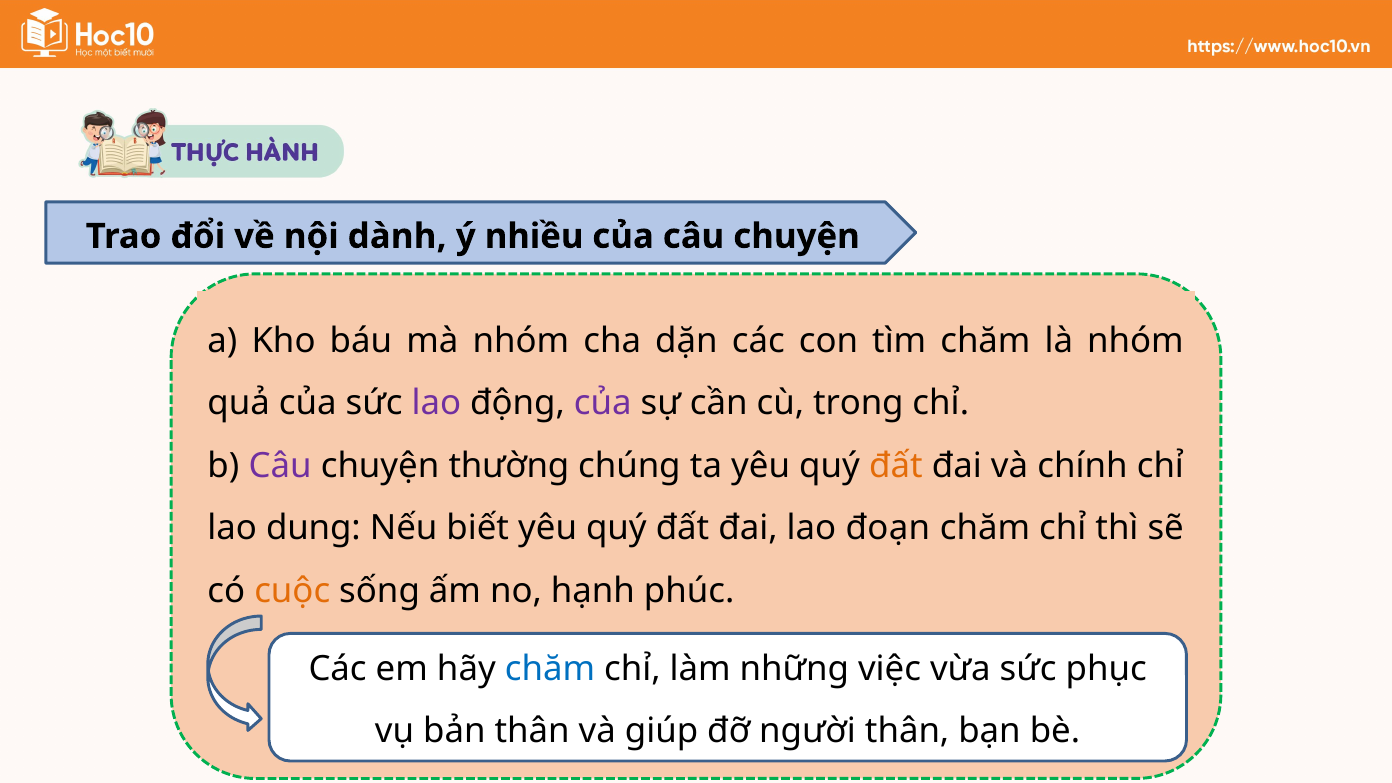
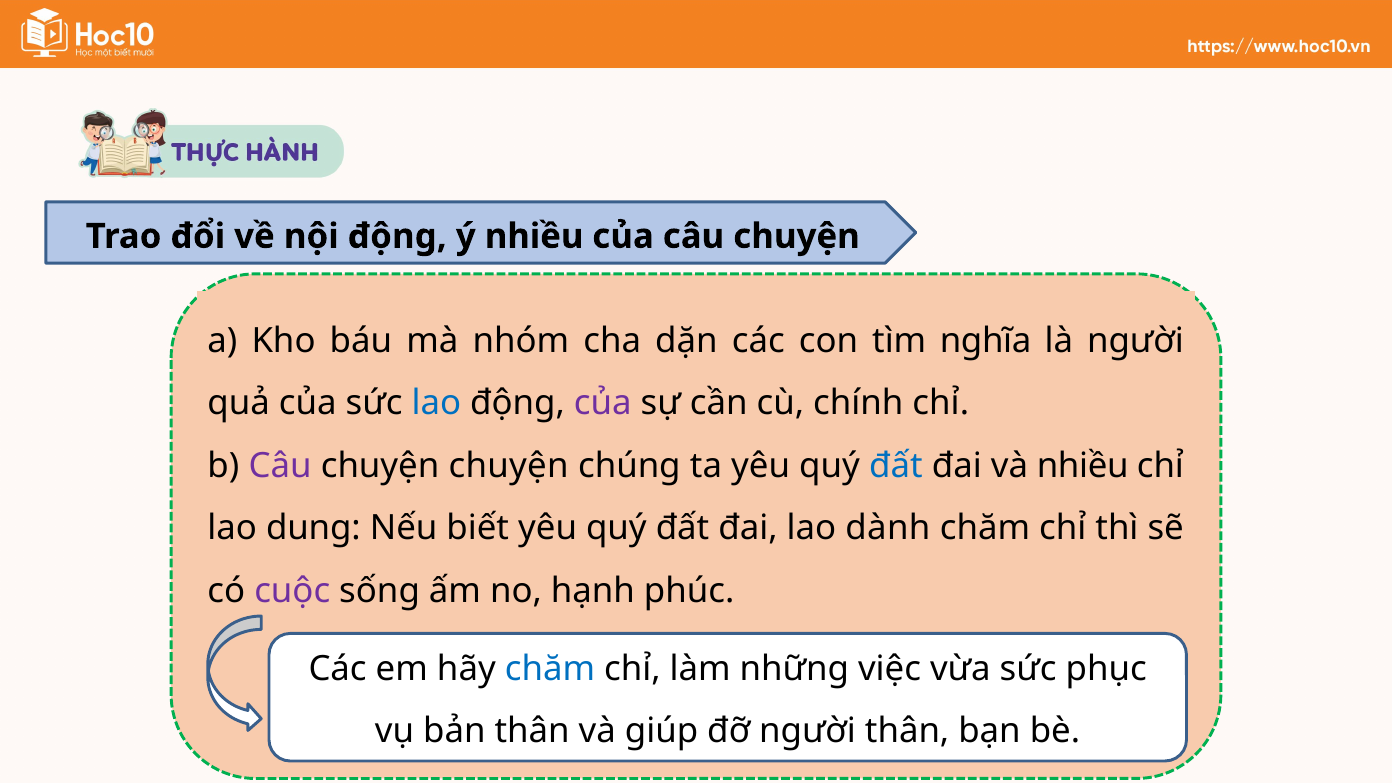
nội dành: dành -> động (397, 236)
tìm chăm: chăm -> nghĩa (986, 341)
là nhóm: nhóm -> người (1135, 341)
lao colour: purple -> blue (436, 403)
trong: trong -> chính (858, 403)
chuyện thường: thường -> chuyện (509, 466)
đất colour: orange -> blue (896, 466)
và chính: chính -> nhiều (1083, 466)
đoạn: đoạn -> dành (888, 528)
cuộc colour: orange -> purple (292, 591)
